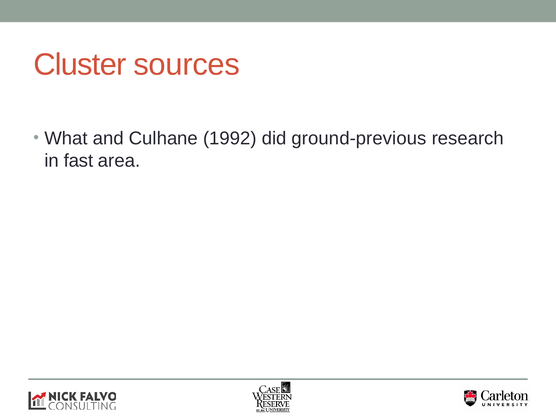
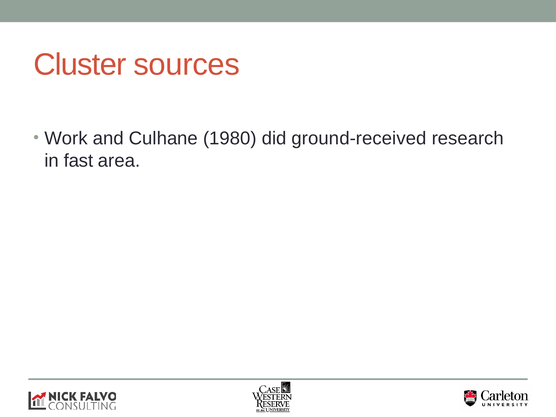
What: What -> Work (66, 138)
1992: 1992 -> 1980 (230, 138)
ground-previous: ground-previous -> ground-received (359, 138)
